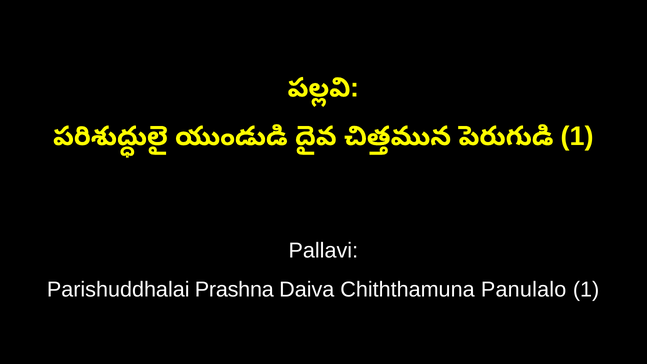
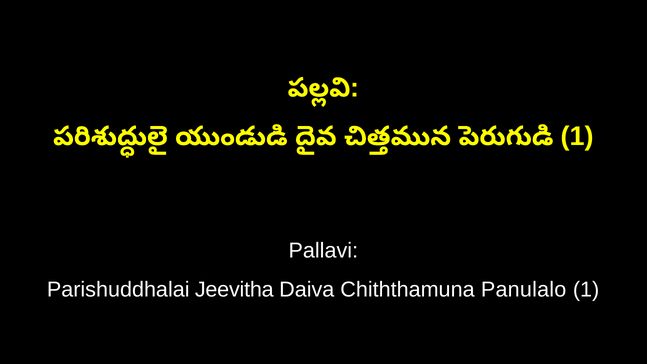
Prashna: Prashna -> Jeevitha (234, 289)
